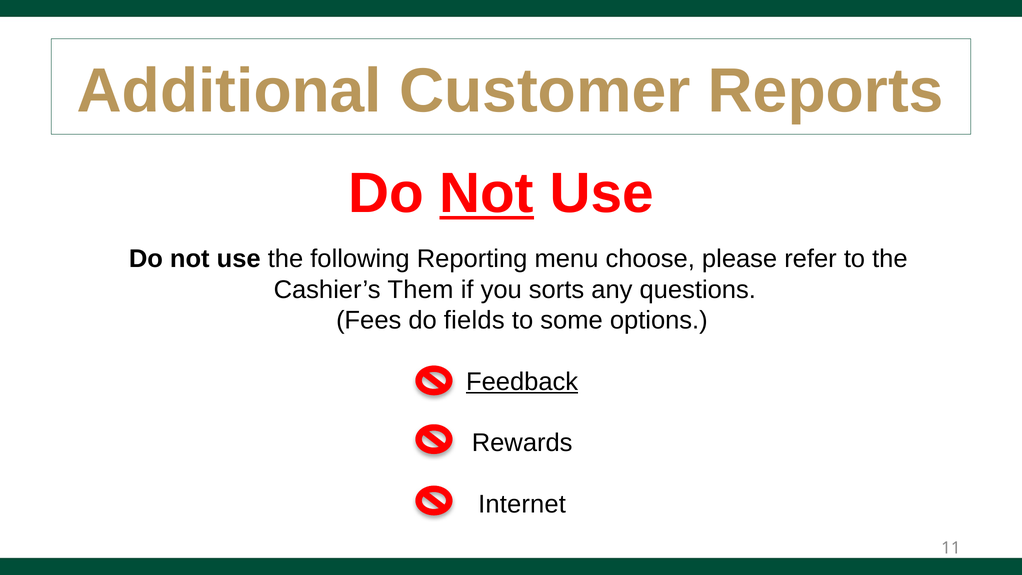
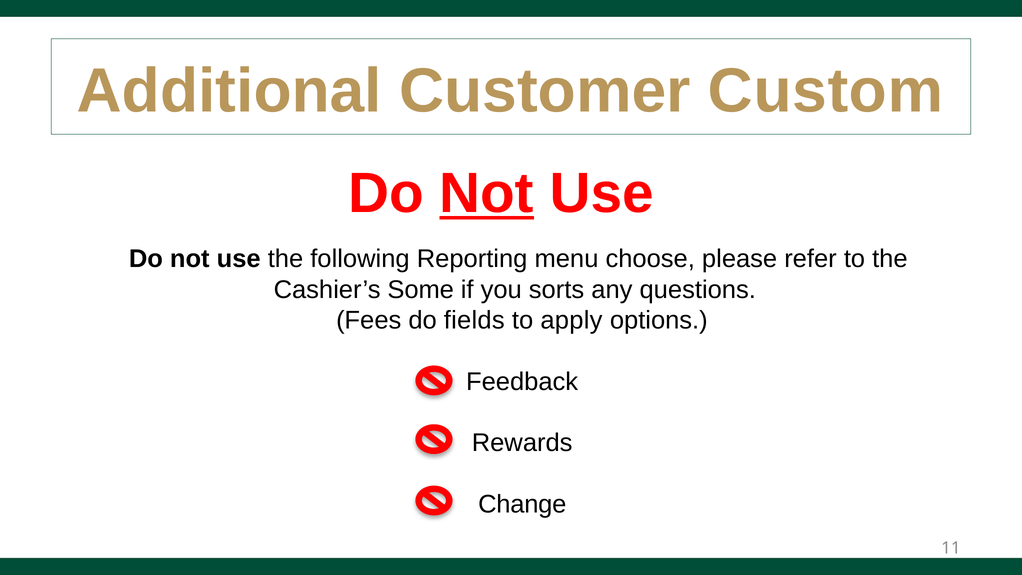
Reports: Reports -> Custom (825, 91)
Them: Them -> Some (421, 290)
some: some -> apply (571, 320)
Feedback underline: present -> none (522, 381)
Internet: Internet -> Change (522, 504)
